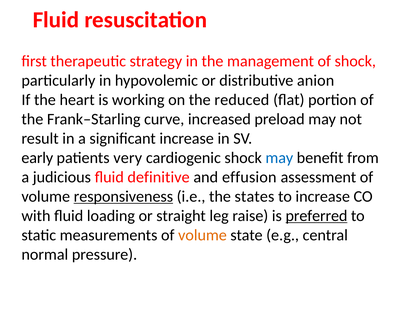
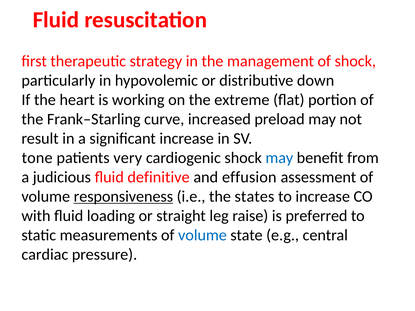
anion: anion -> down (316, 81)
reduced: reduced -> extreme (242, 100)
early: early -> tone (37, 158)
preferred underline: present -> none (316, 216)
volume colour: orange -> blue (202, 235)
normal: normal -> cardiac (45, 255)
